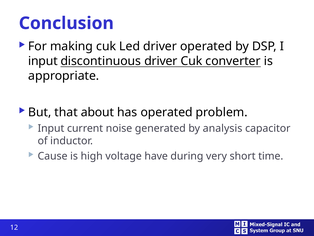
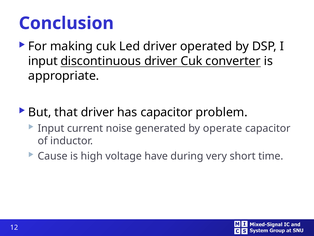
that about: about -> driver (97, 112)
has operated: operated -> capacitor (167, 112)
analysis: analysis -> operate (223, 128)
